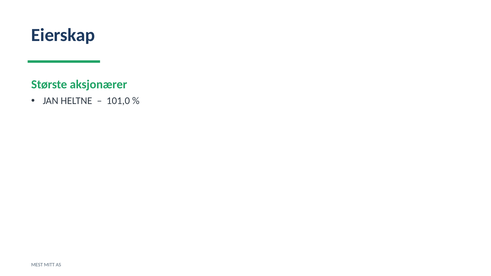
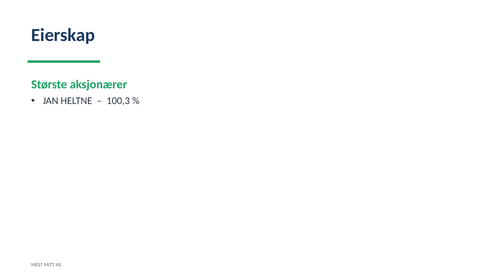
101,0: 101,0 -> 100,3 (118, 101)
